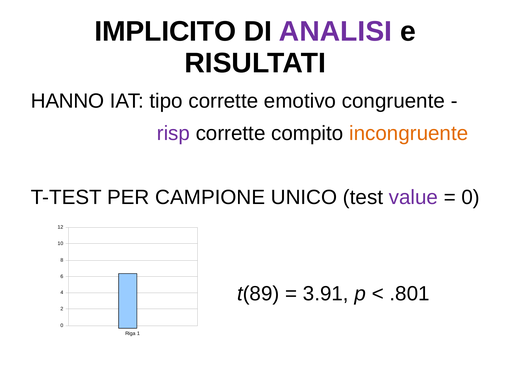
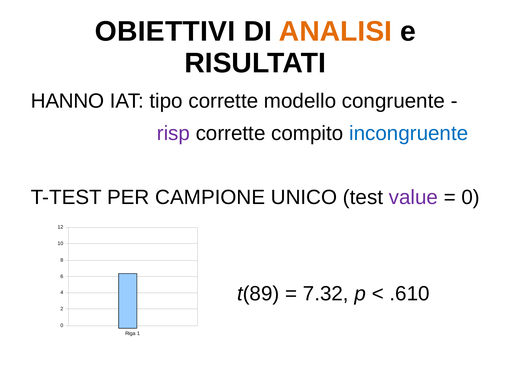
IMPLICITO: IMPLICITO -> OBIETTIVI (165, 32)
ANALISI colour: purple -> orange (336, 32)
emotivo: emotivo -> modello (300, 101)
incongruente colour: orange -> blue (409, 133)
3.91: 3.91 -> 7.32 (326, 294)
.801: .801 -> .610 (410, 294)
